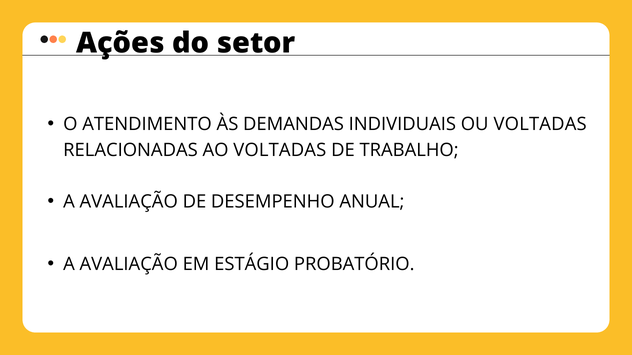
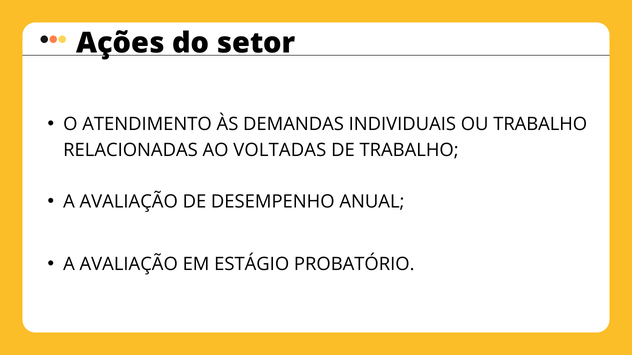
OU VOLTADAS: VOLTADAS -> TRABALHO (540, 124)
